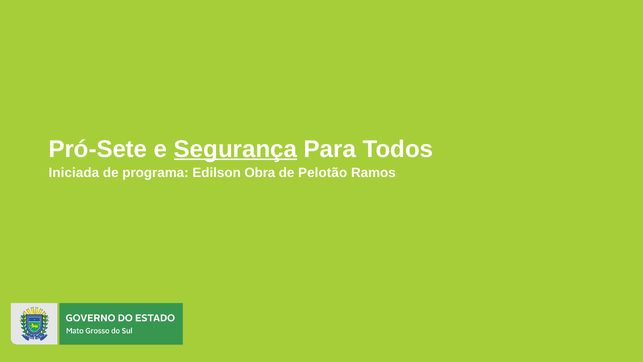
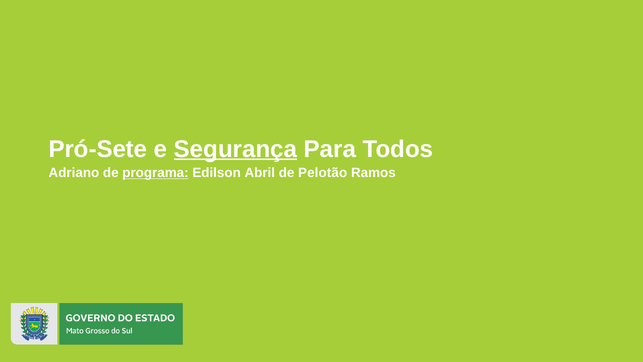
Iniciada: Iniciada -> Adriano (74, 173)
programa underline: none -> present (155, 173)
Obra: Obra -> Abril (260, 173)
